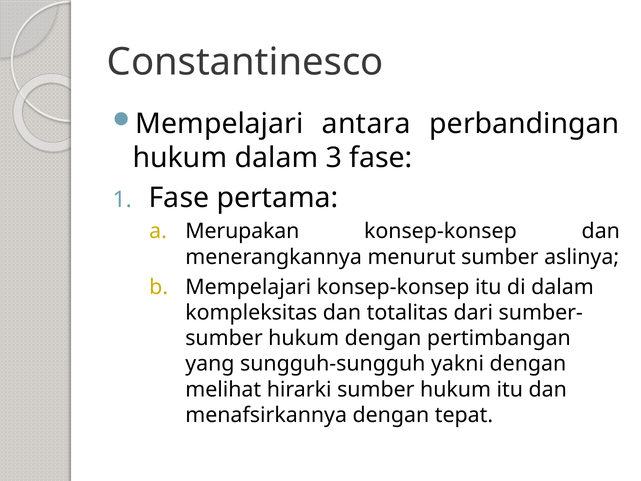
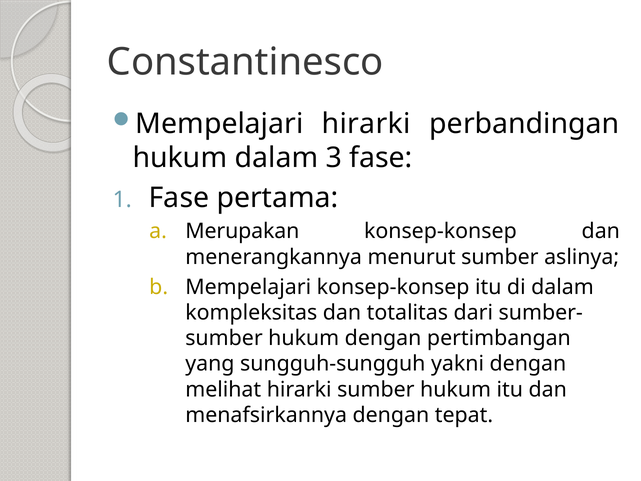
Mempelajari antara: antara -> hirarki (366, 124)
